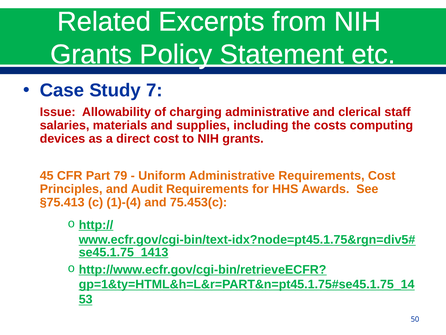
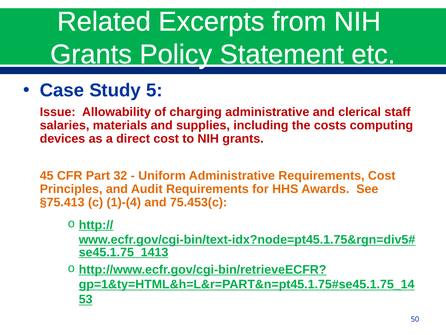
7: 7 -> 5 (154, 90)
79: 79 -> 32 (120, 175)
